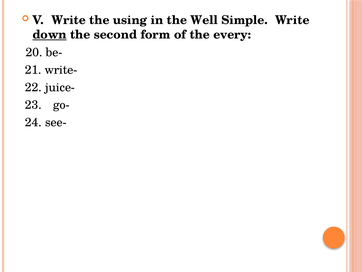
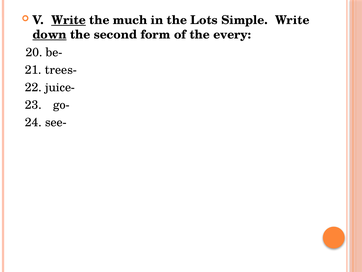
Write underline: none -> present (69, 20)
using: using -> much (130, 20)
Well: Well -> Lots (204, 20)
write-: write- -> trees- (61, 70)
